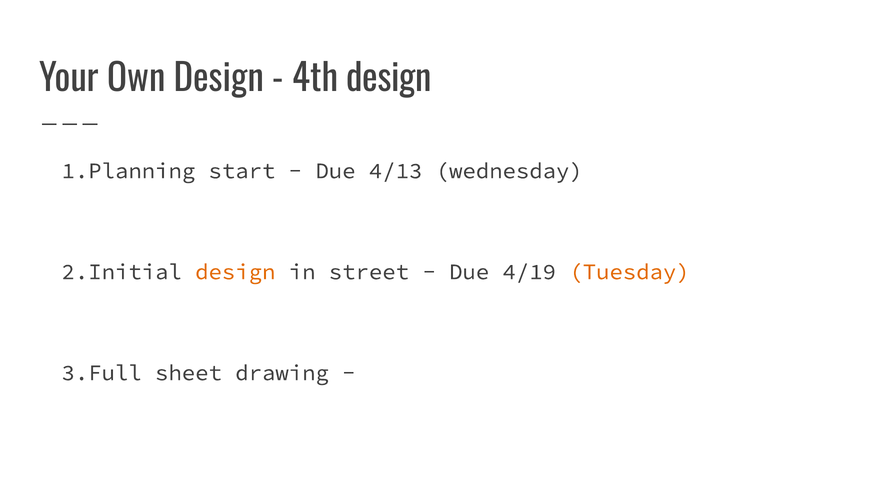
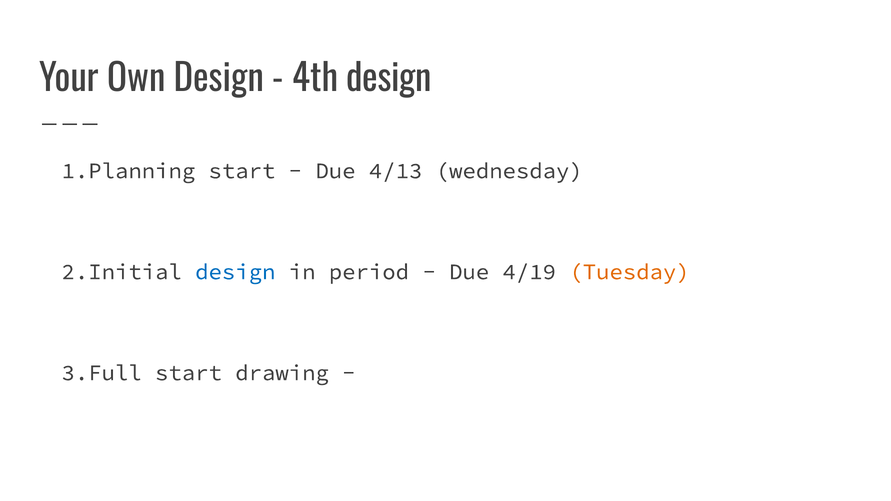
design colour: orange -> blue (235, 272)
street: street -> period (369, 272)
sheet: sheet -> start (188, 373)
